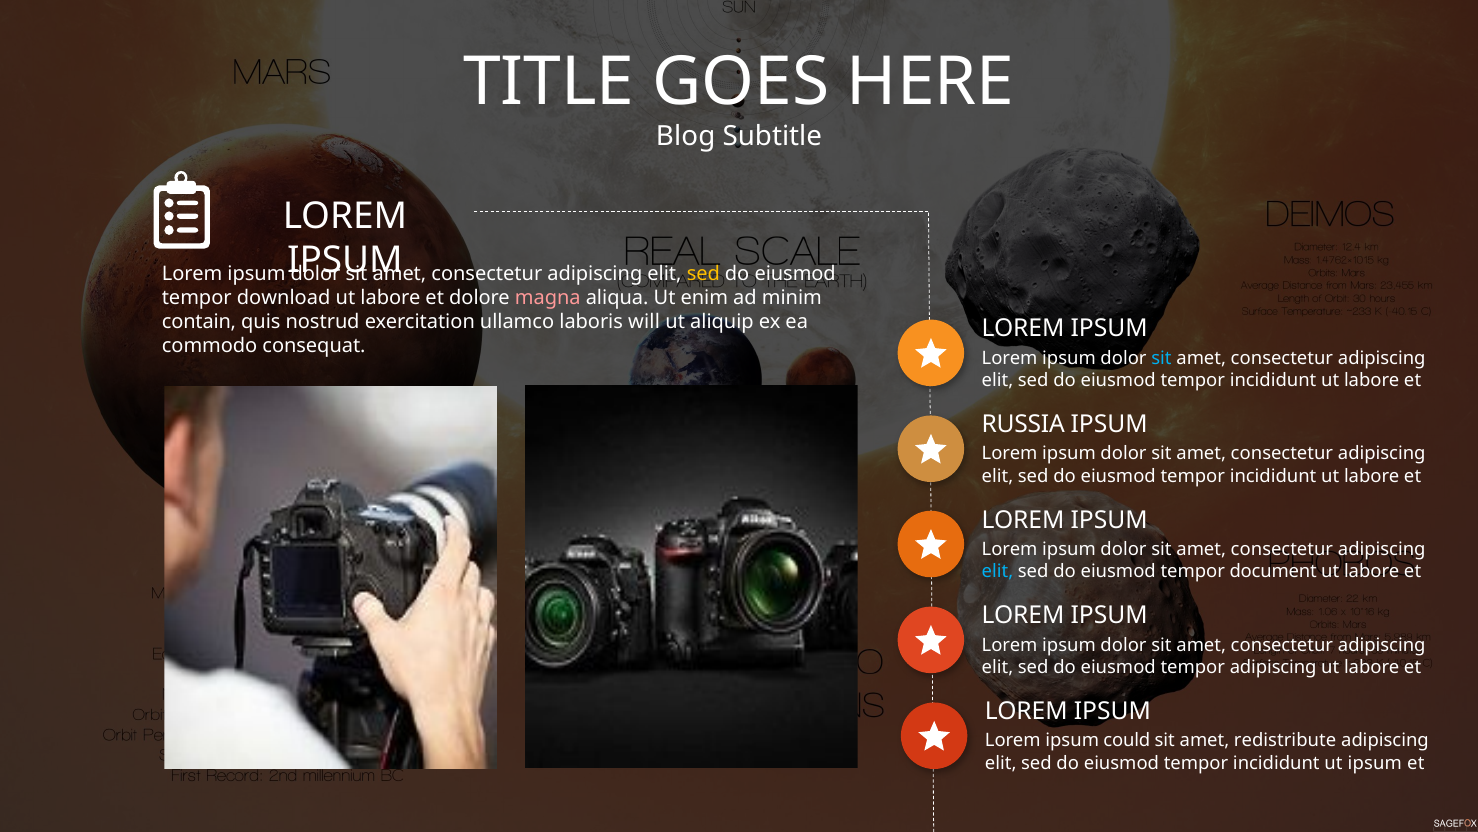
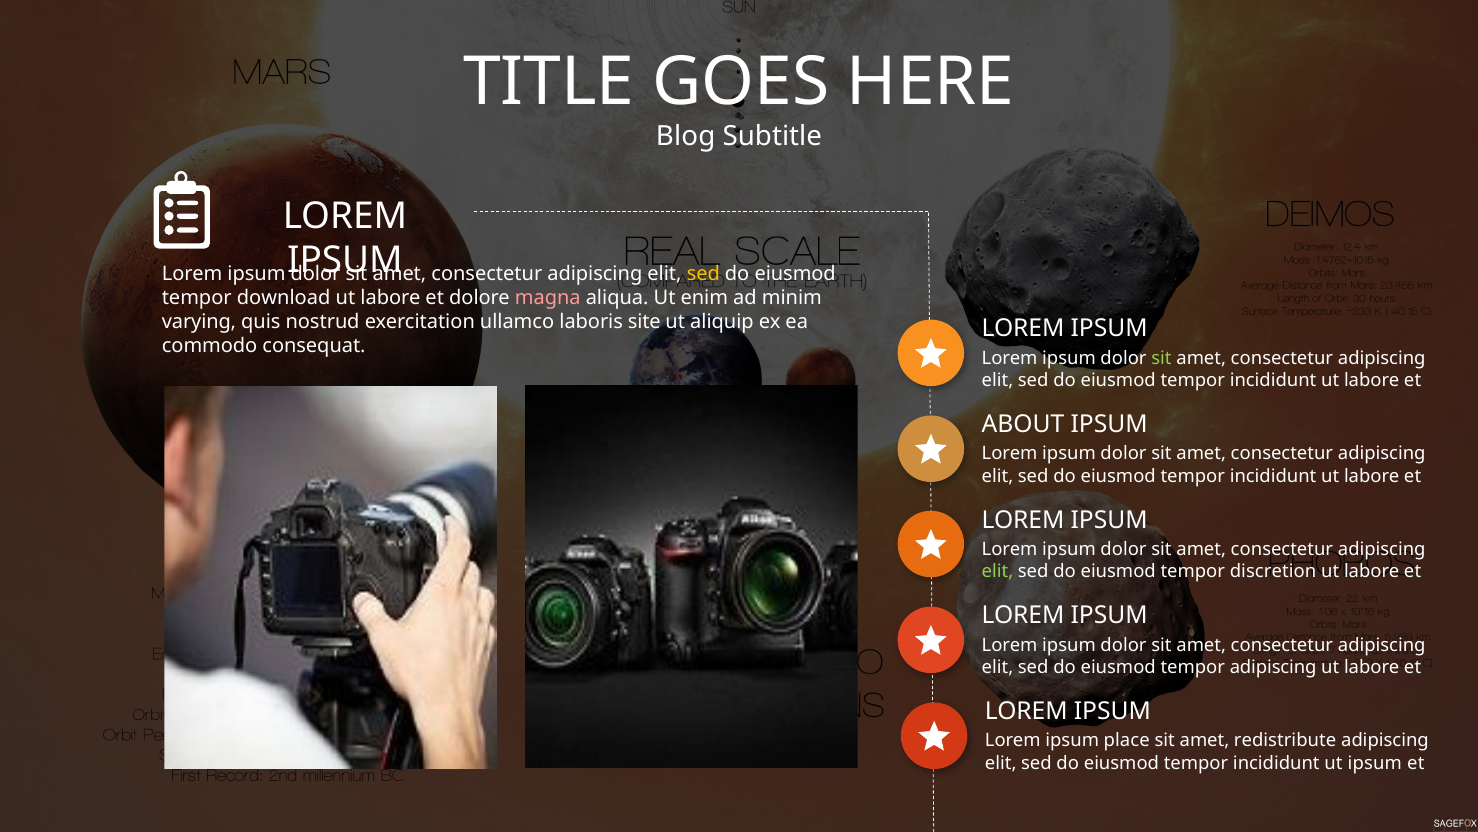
contain: contain -> varying (199, 322)
will: will -> site (644, 322)
sit colour: light blue -> light green (1161, 358)
RUSSIA: RUSSIA -> ABOUT (1023, 424)
elit colour: light blue -> light green (997, 571)
document: document -> discretion (1273, 571)
could: could -> place (1127, 740)
